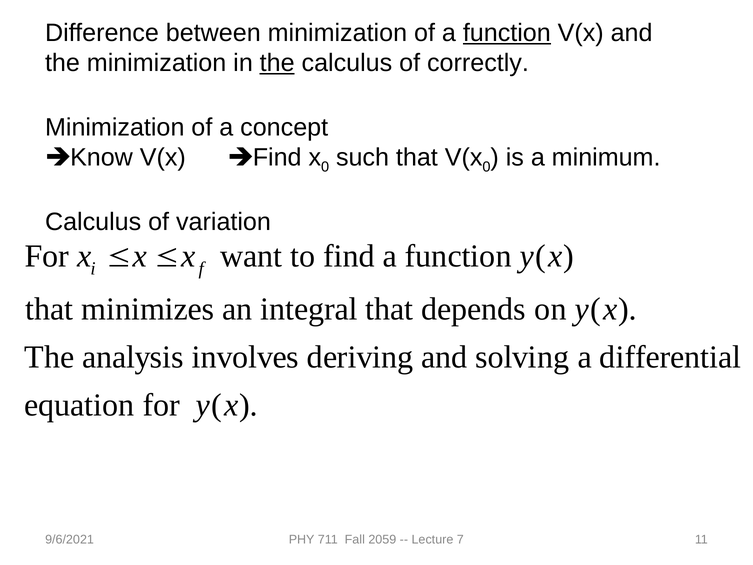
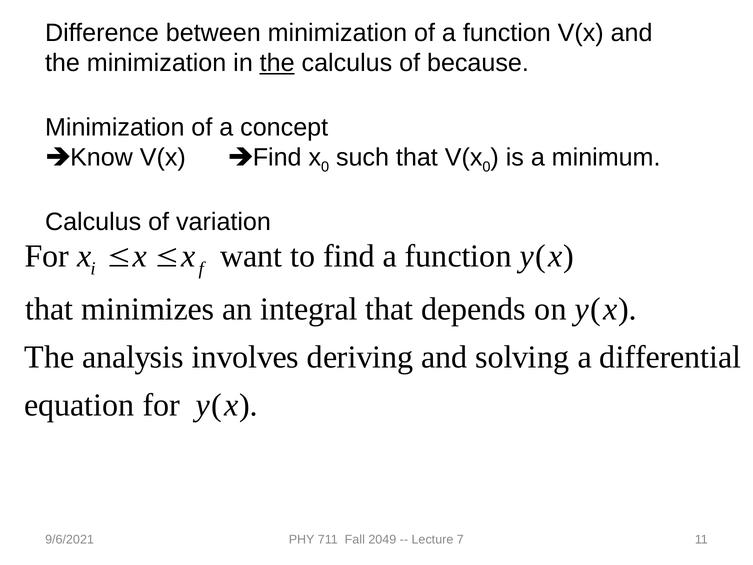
function underline: present -> none (507, 33)
correctly: correctly -> because (478, 63)
2059: 2059 -> 2049 (382, 539)
